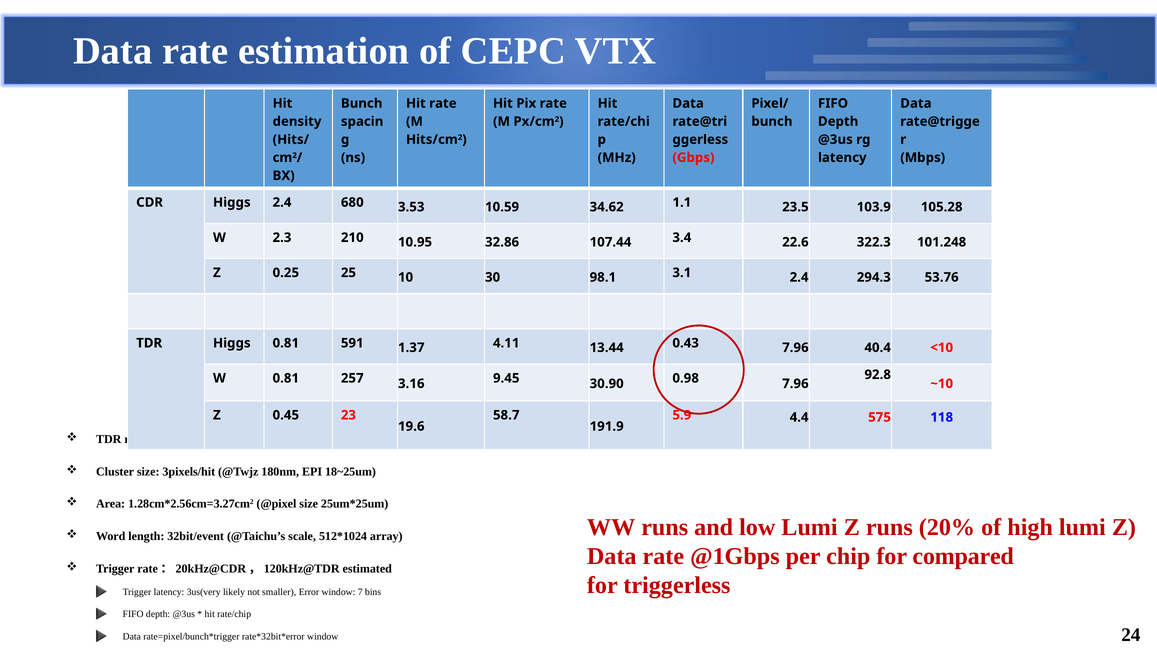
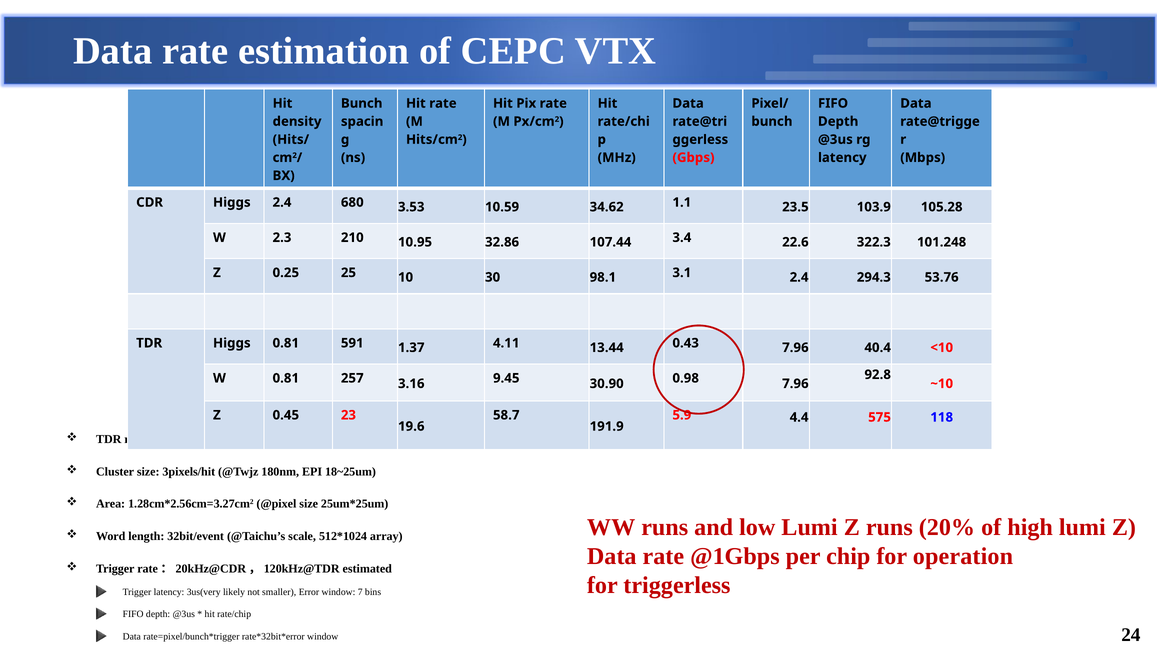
compared: compared -> operation (963, 556)
